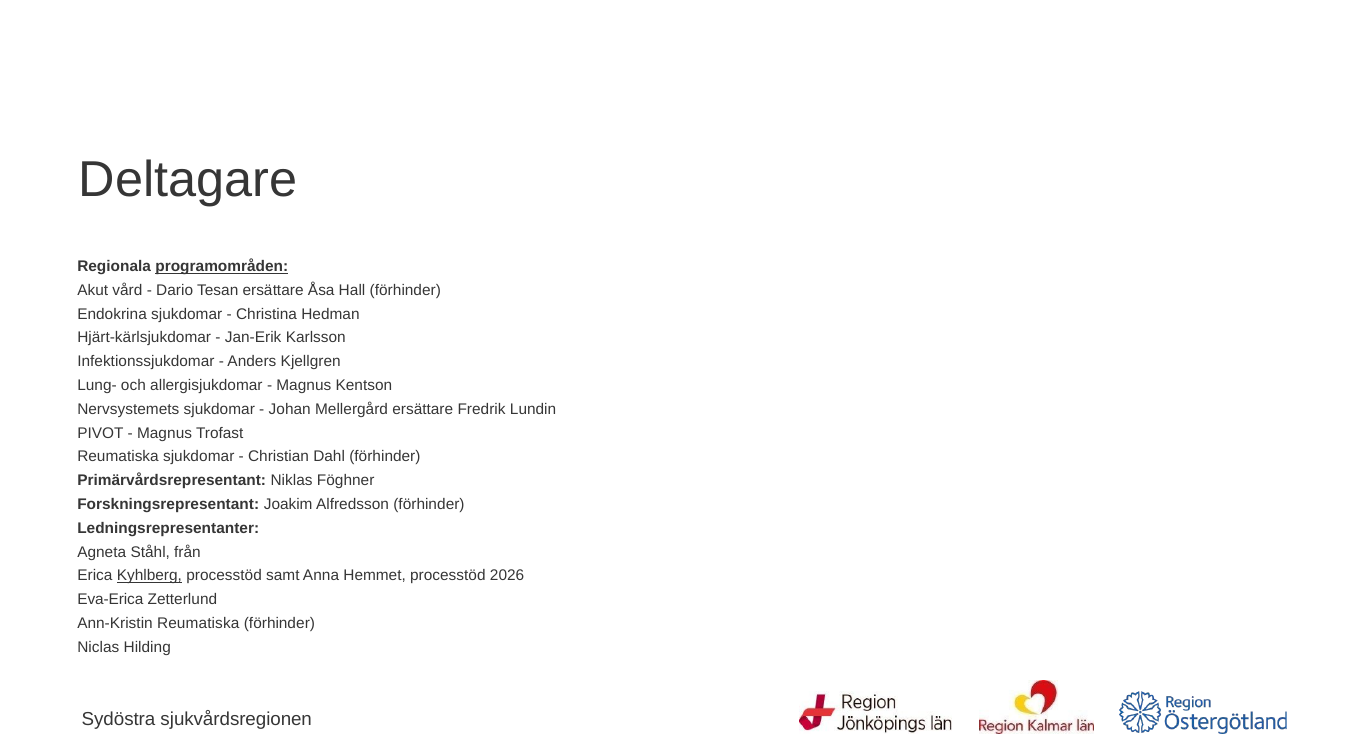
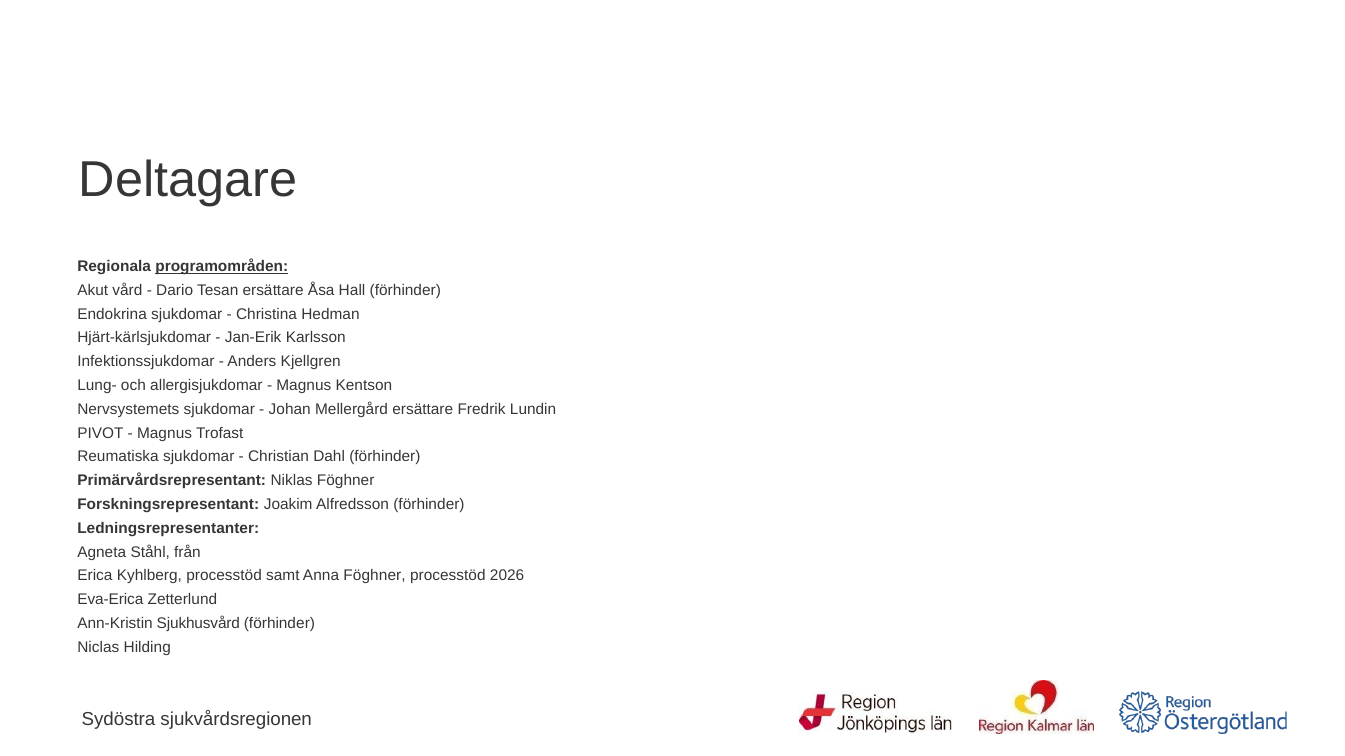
Kyhlberg underline: present -> none (149, 576)
Anna Hemmet: Hemmet -> Föghner (375, 576)
Ann-Kristin Reumatiska: Reumatiska -> Sjukhusvård (198, 624)
